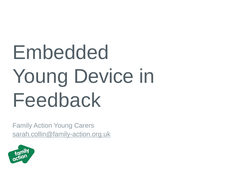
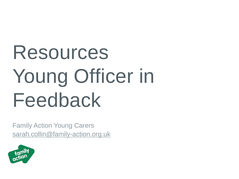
Embedded: Embedded -> Resources (61, 53)
Device: Device -> Officer (104, 77)
